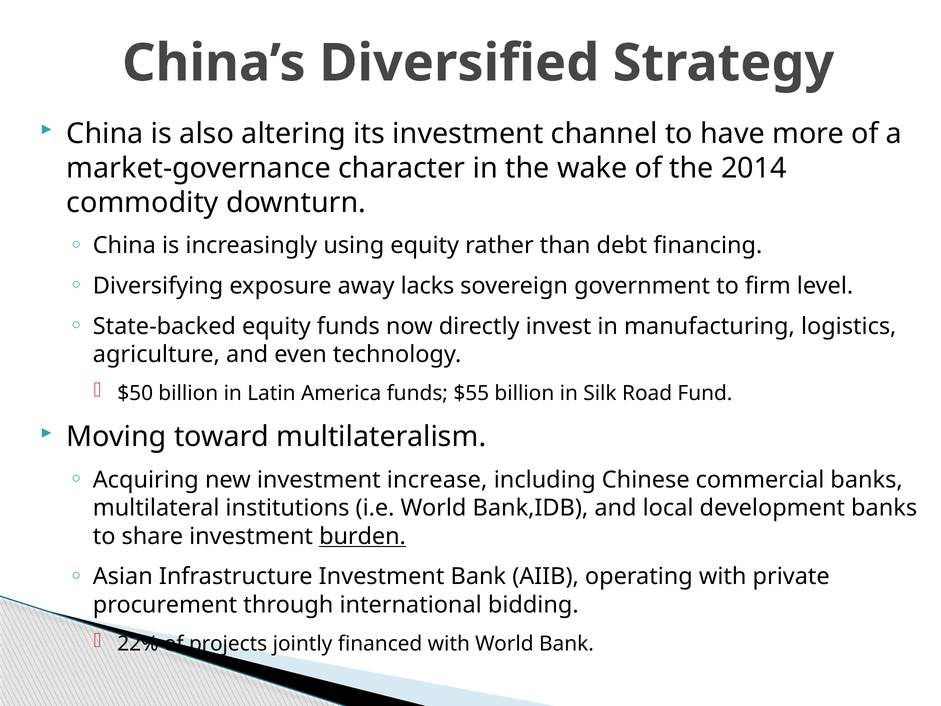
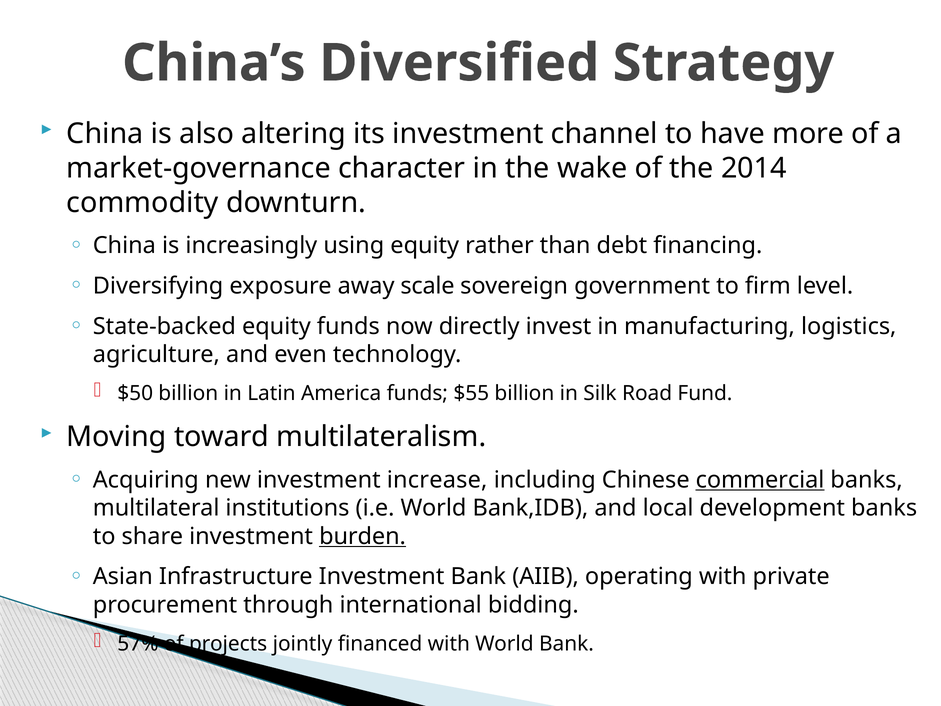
lacks: lacks -> scale (428, 286)
commercial underline: none -> present (760, 480)
22%: 22% -> 57% (138, 644)
